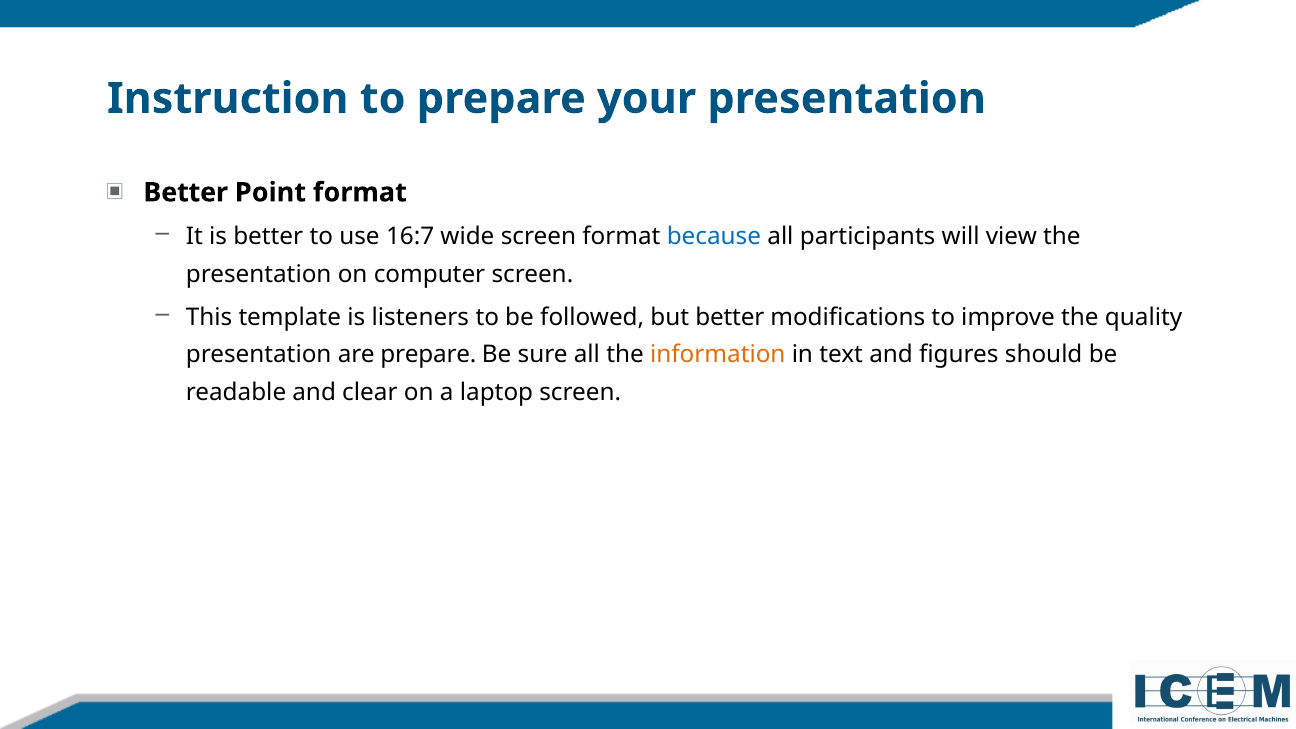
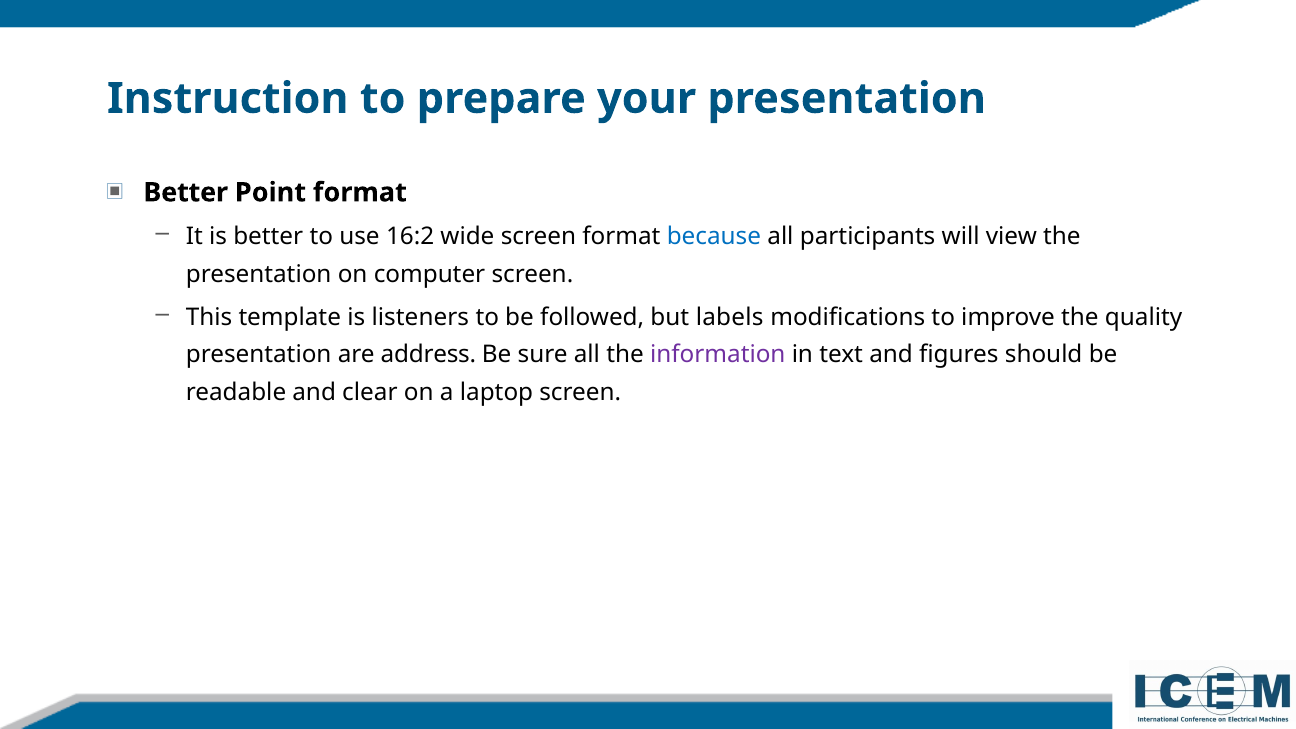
16:7: 16:7 -> 16:2 (410, 237)
but better: better -> labels (730, 317)
are prepare: prepare -> address (428, 355)
information colour: orange -> purple (718, 355)
